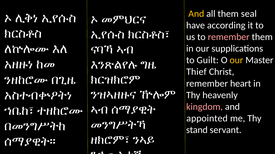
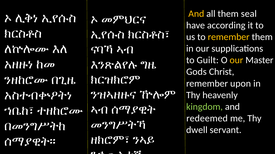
remember colour: pink -> yellow (229, 37)
Thief: Thief -> Gods (196, 72)
heart: heart -> upon (241, 84)
kingdom colour: pink -> light green (204, 107)
appointed: appointed -> redeemed (207, 119)
stand: stand -> dwell (197, 131)
